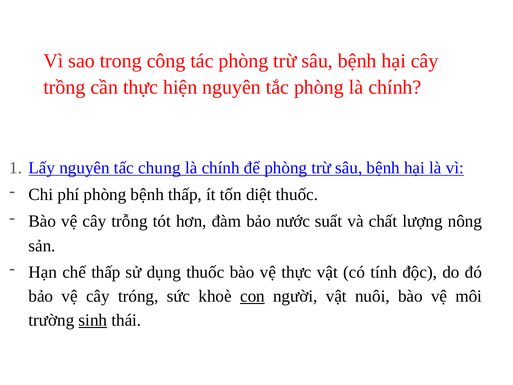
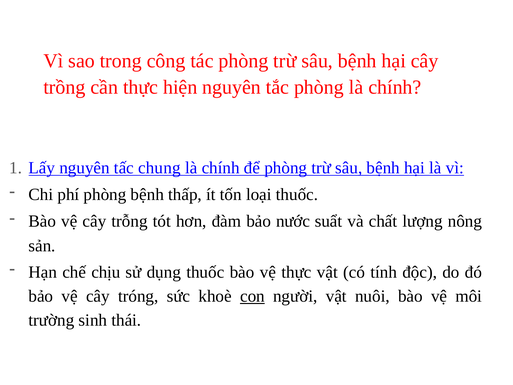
diệt: diệt -> loại (259, 194)
chế thấp: thấp -> chịu (106, 272)
sinh underline: present -> none (93, 320)
